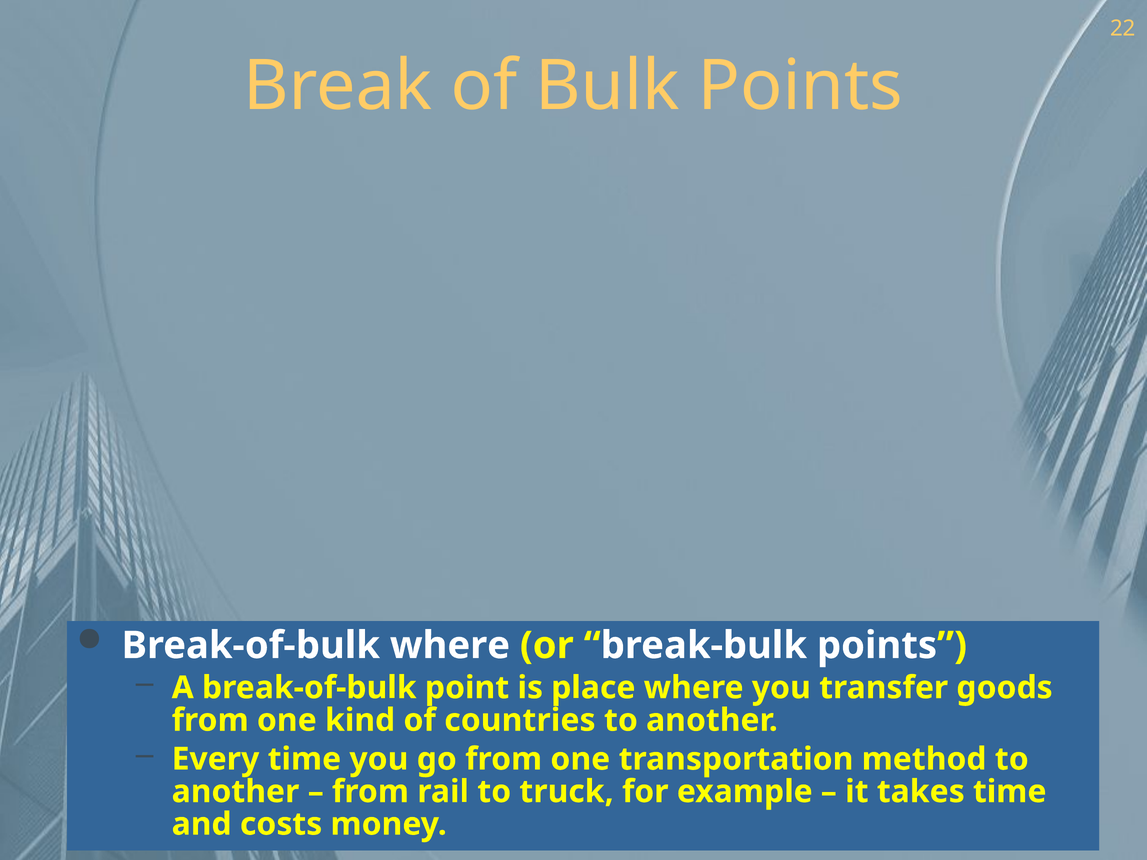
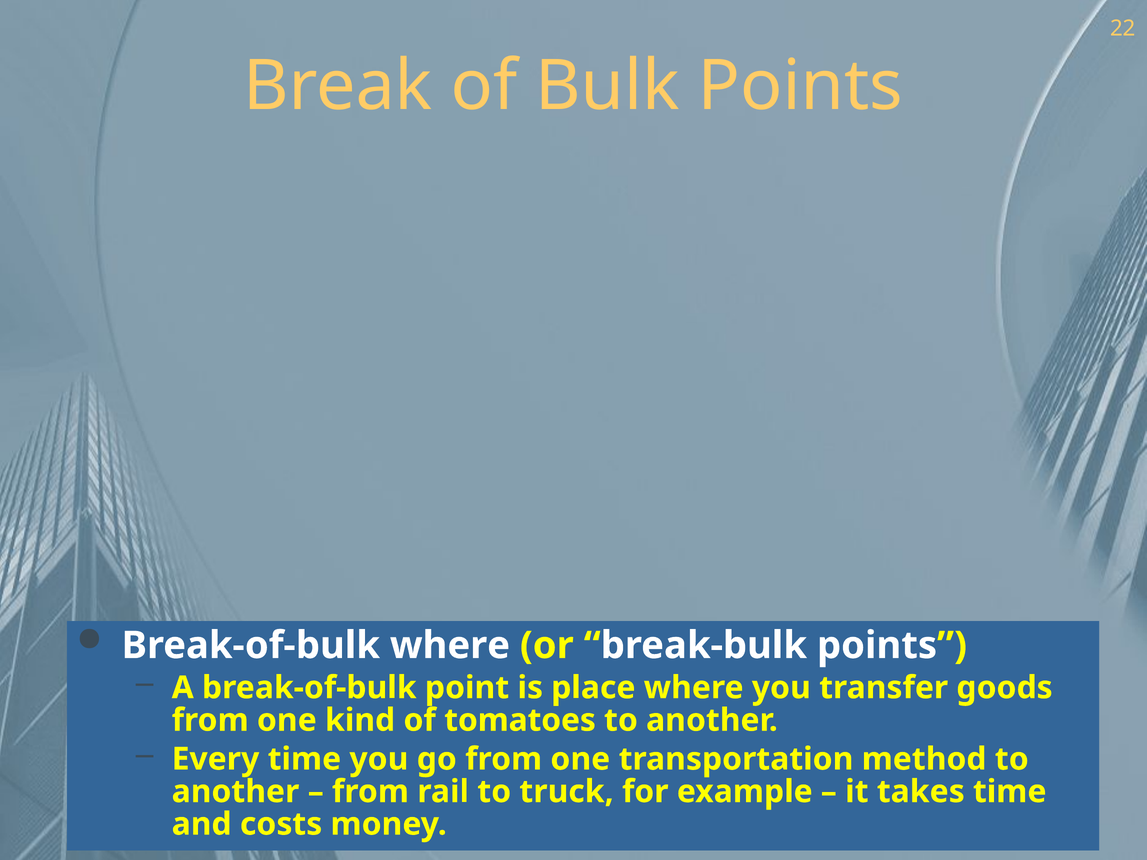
countries: countries -> tomatoes (520, 720)
